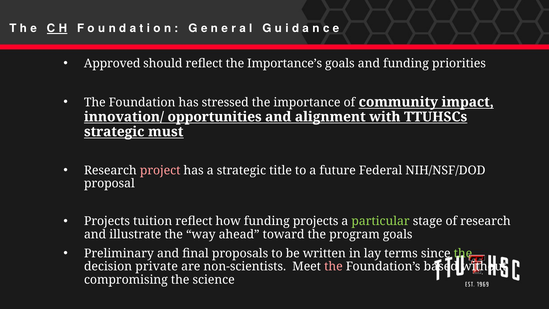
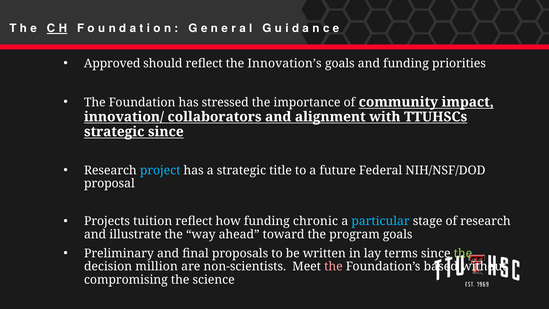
Importance’s: Importance’s -> Innovation’s (285, 63)
opportunities: opportunities -> collaborators (215, 117)
strategic must: must -> since (166, 132)
project colour: pink -> light blue (160, 170)
funding projects: projects -> chronic (316, 221)
particular colour: light green -> light blue (381, 221)
private: private -> million (157, 266)
